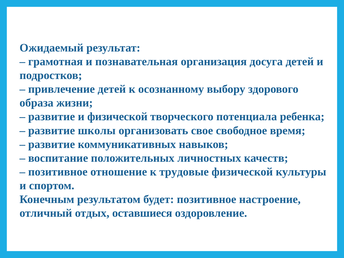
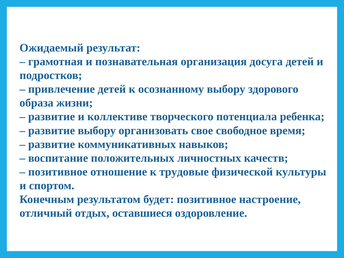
и физической: физической -> коллективе (117, 117)
развитие школы: школы -> выбору (97, 130)
